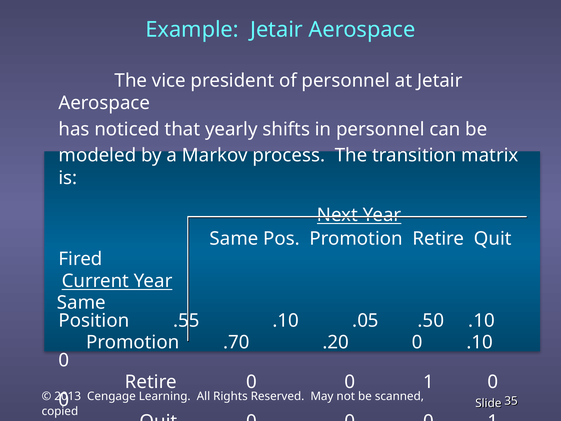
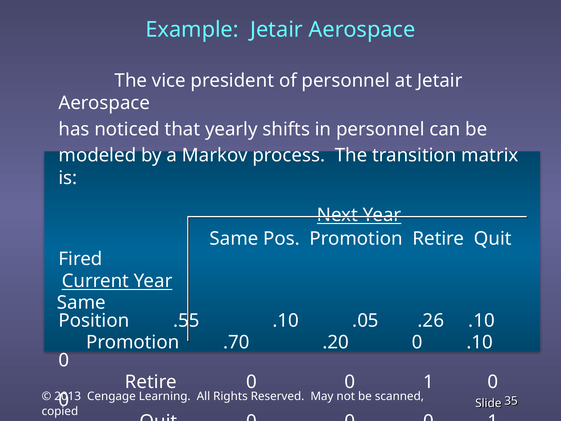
.50: .50 -> .26 (431, 321)
